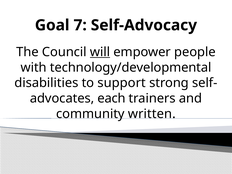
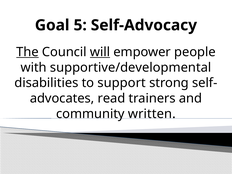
7: 7 -> 5 (80, 25)
The underline: none -> present (27, 52)
technology/developmental: technology/developmental -> supportive/developmental (131, 67)
each: each -> read (111, 98)
